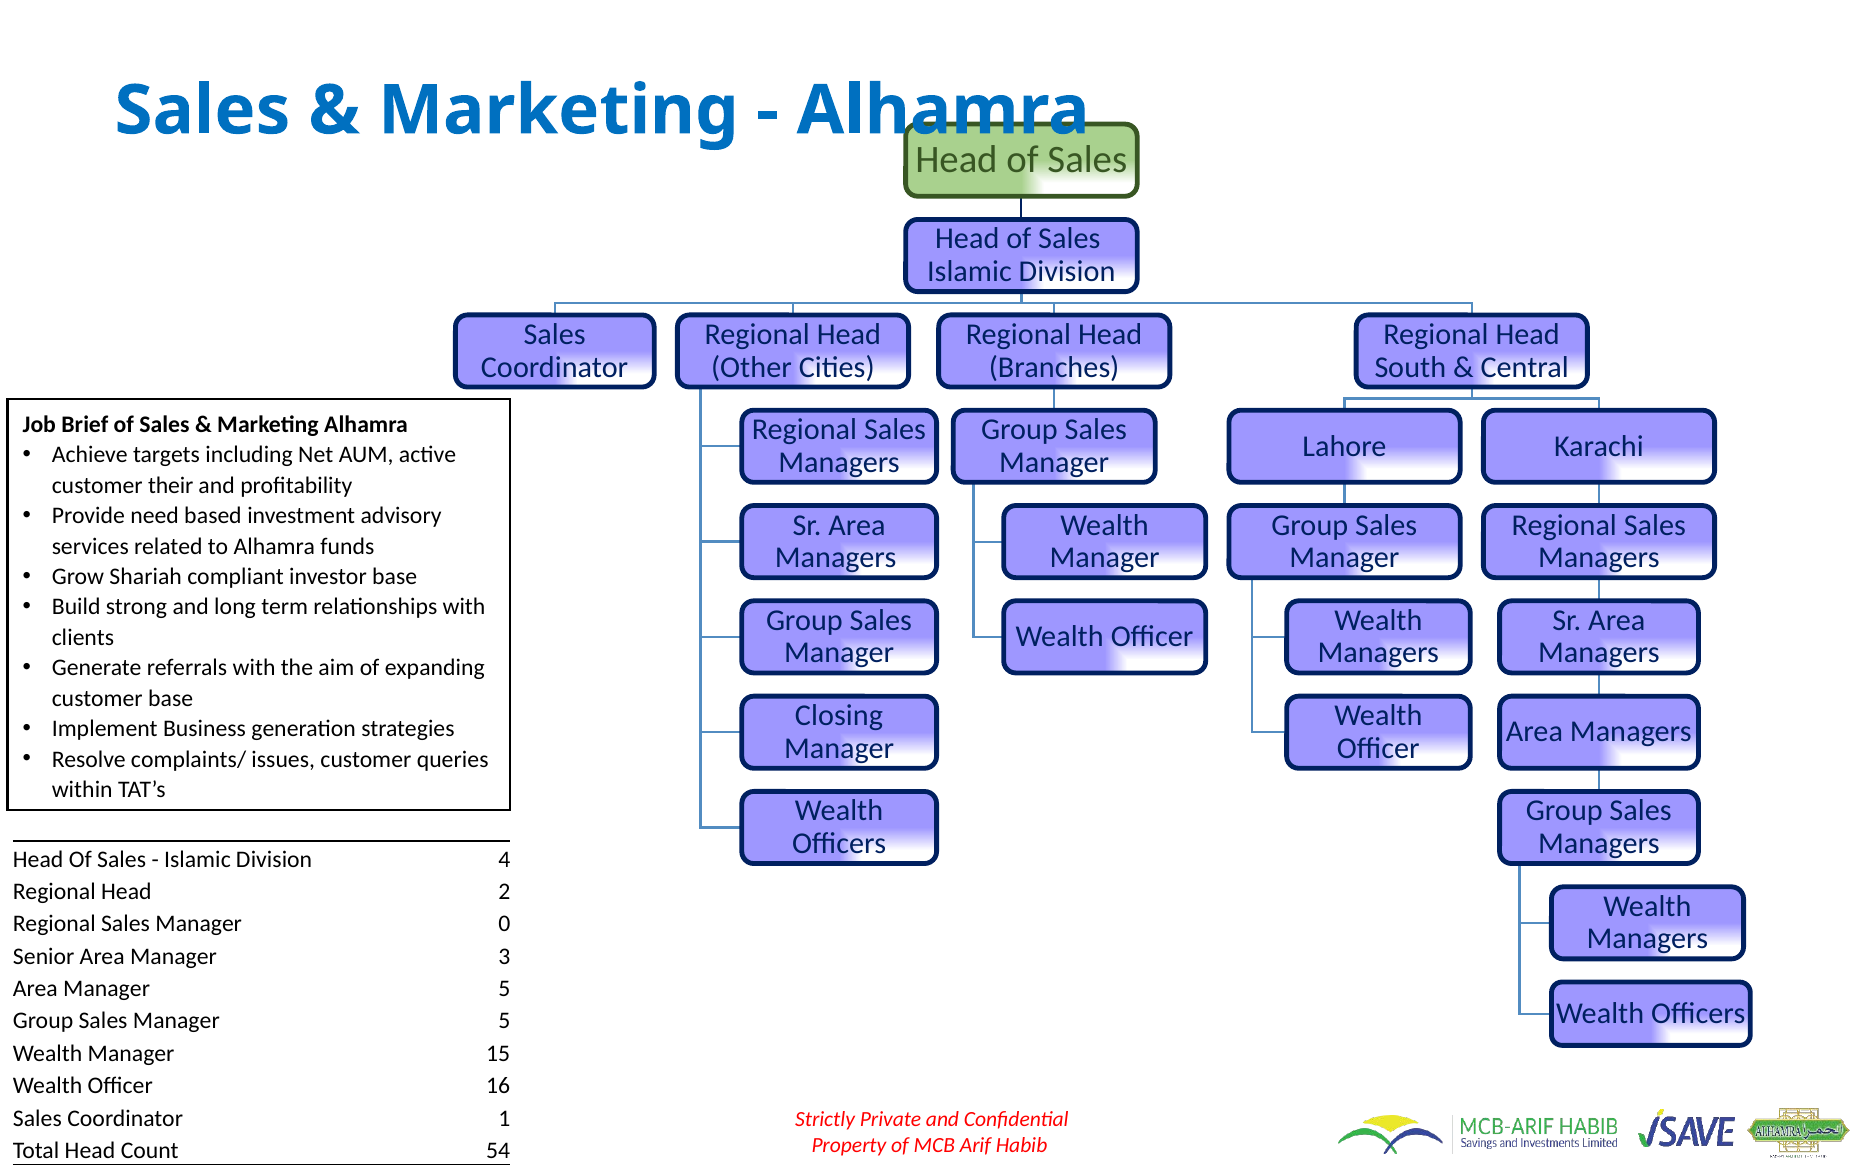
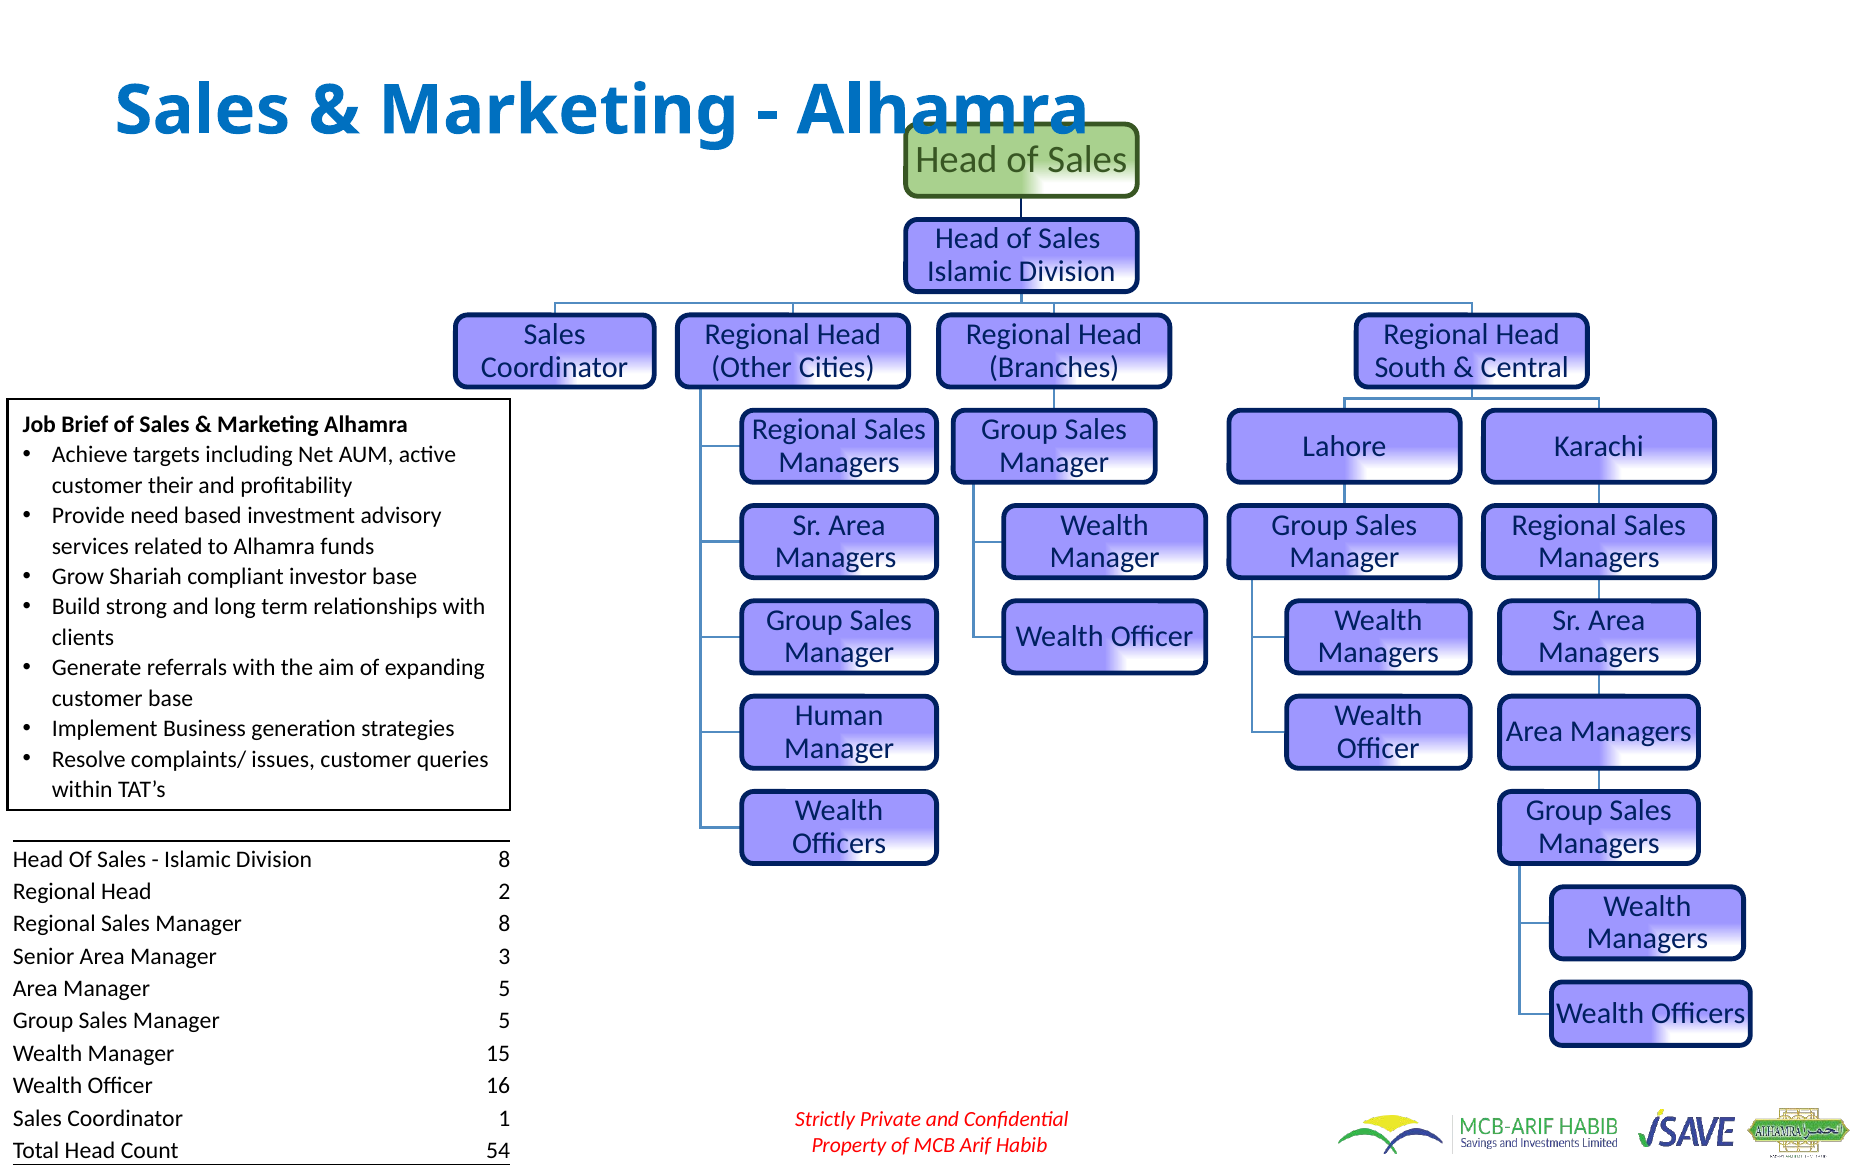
Closing: Closing -> Human (839, 716)
Division 4: 4 -> 8 (504, 859)
Manager 0: 0 -> 8 (504, 924)
